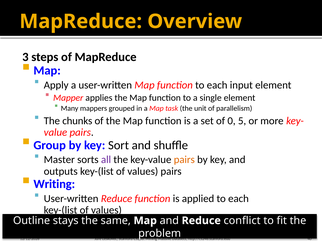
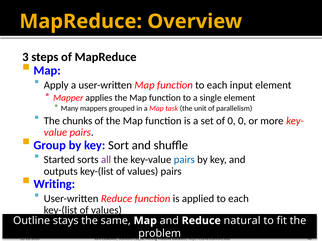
0 5: 5 -> 0 (242, 121)
Master: Master -> Started (59, 160)
pairs colour: orange -> blue (184, 160)
conflict: conflict -> natural (242, 221)
